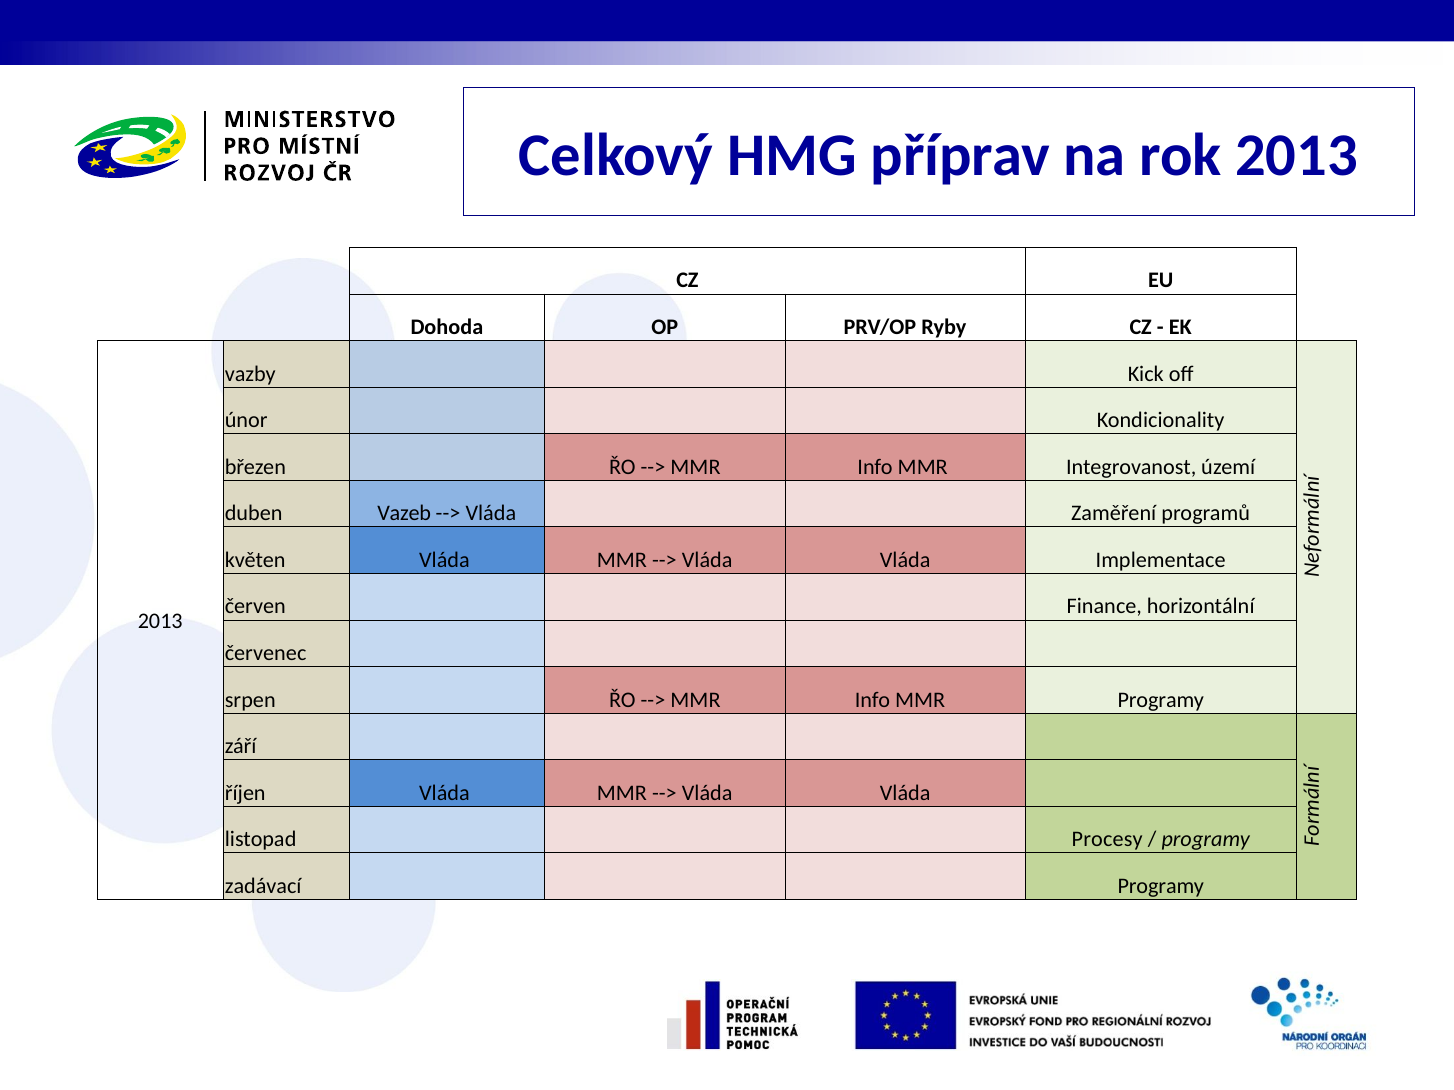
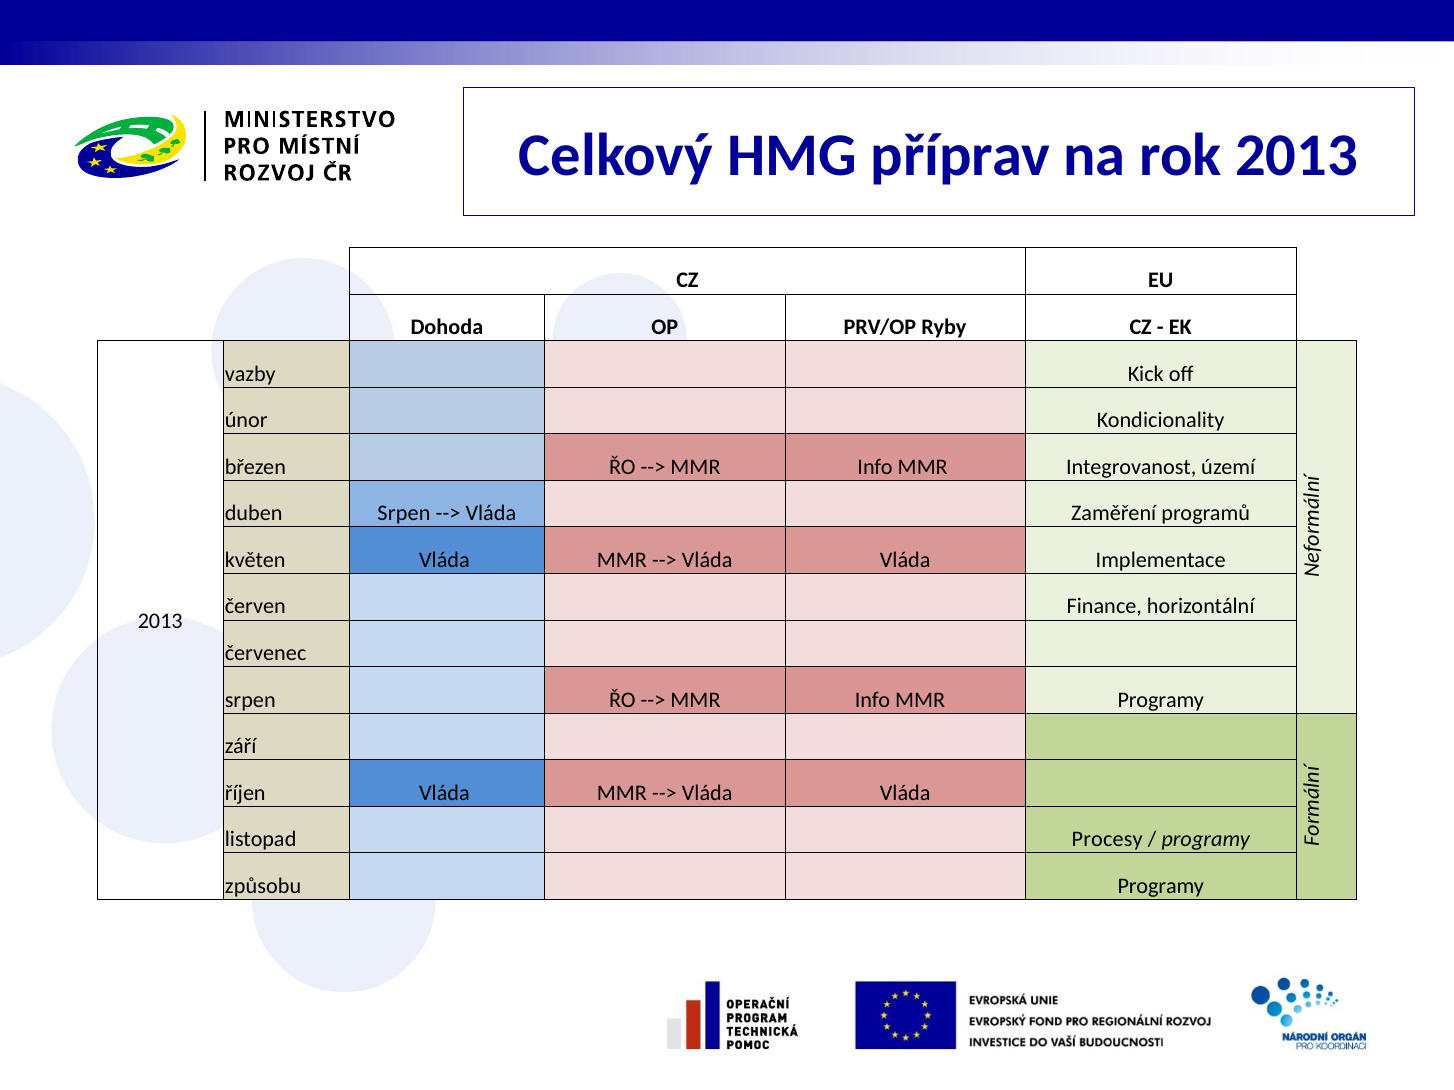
duben Vazeb: Vazeb -> Srpen (404, 514)
zadávací: zadávací -> způsobu (263, 886)
